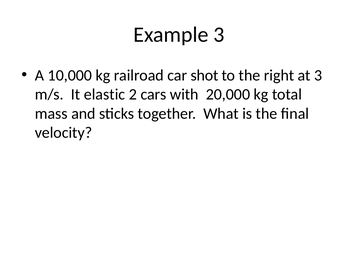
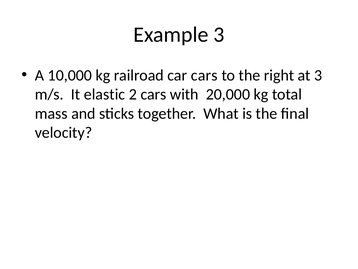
car shot: shot -> cars (204, 75)
